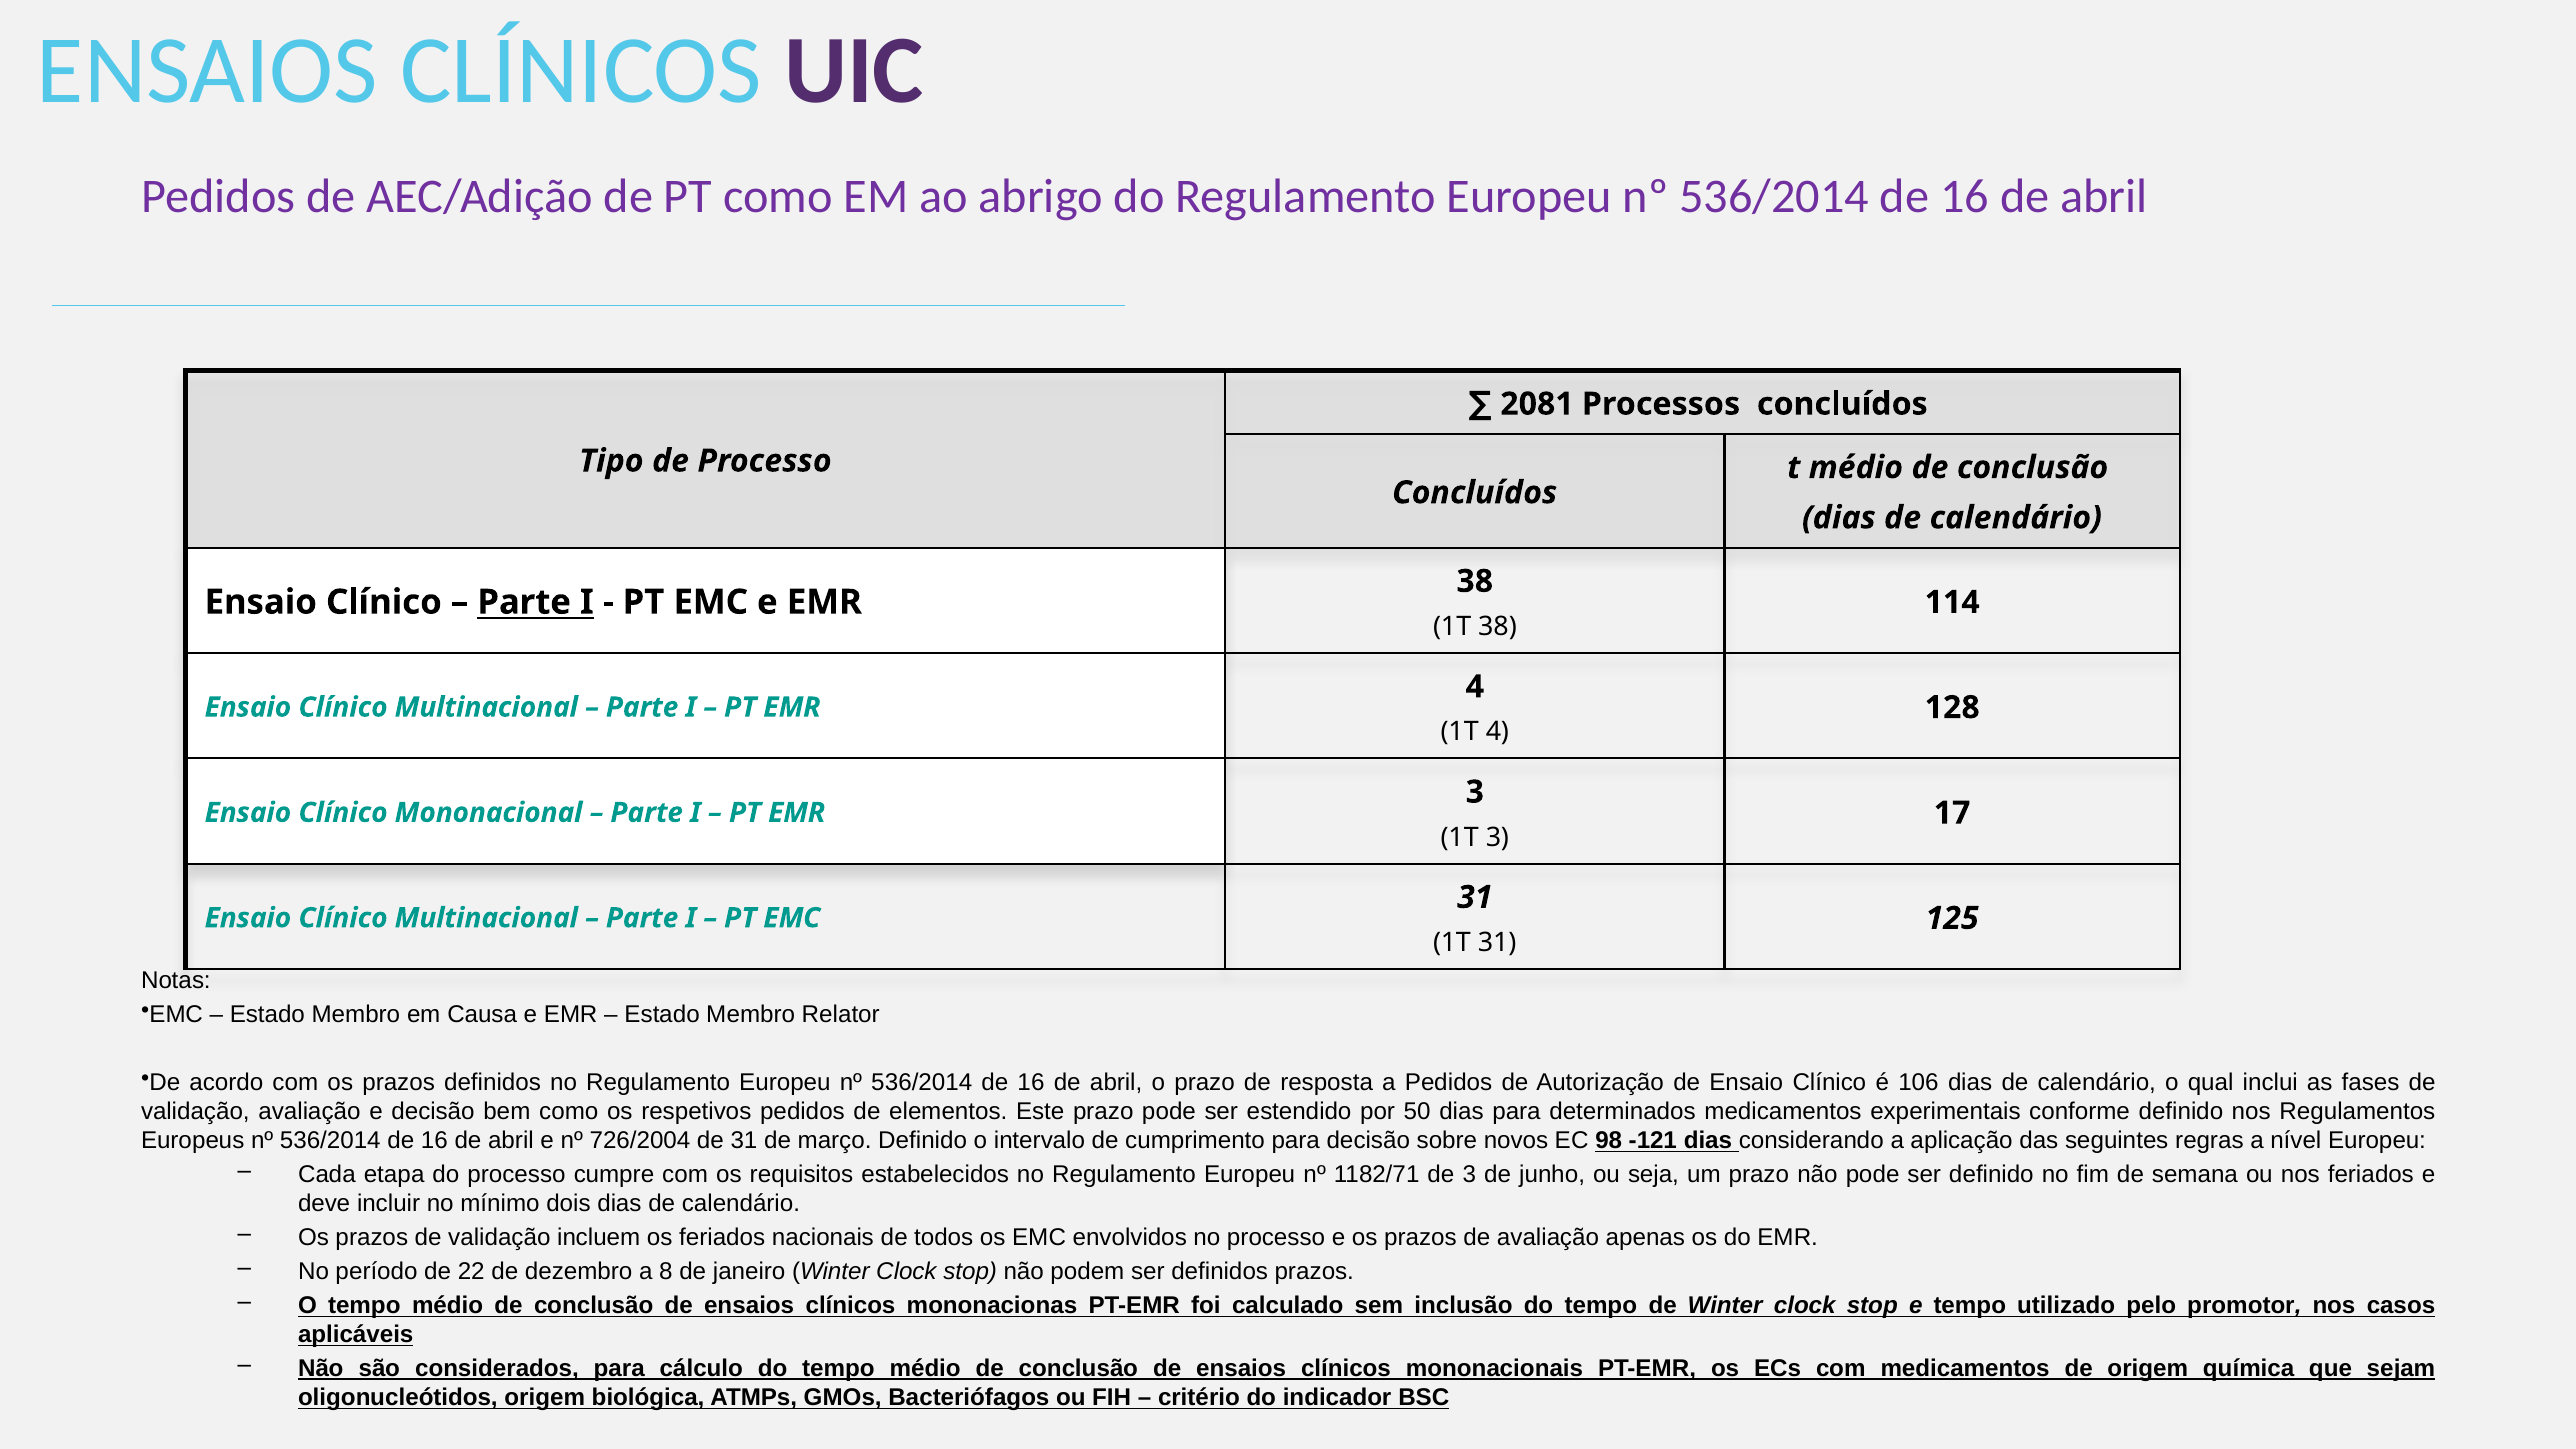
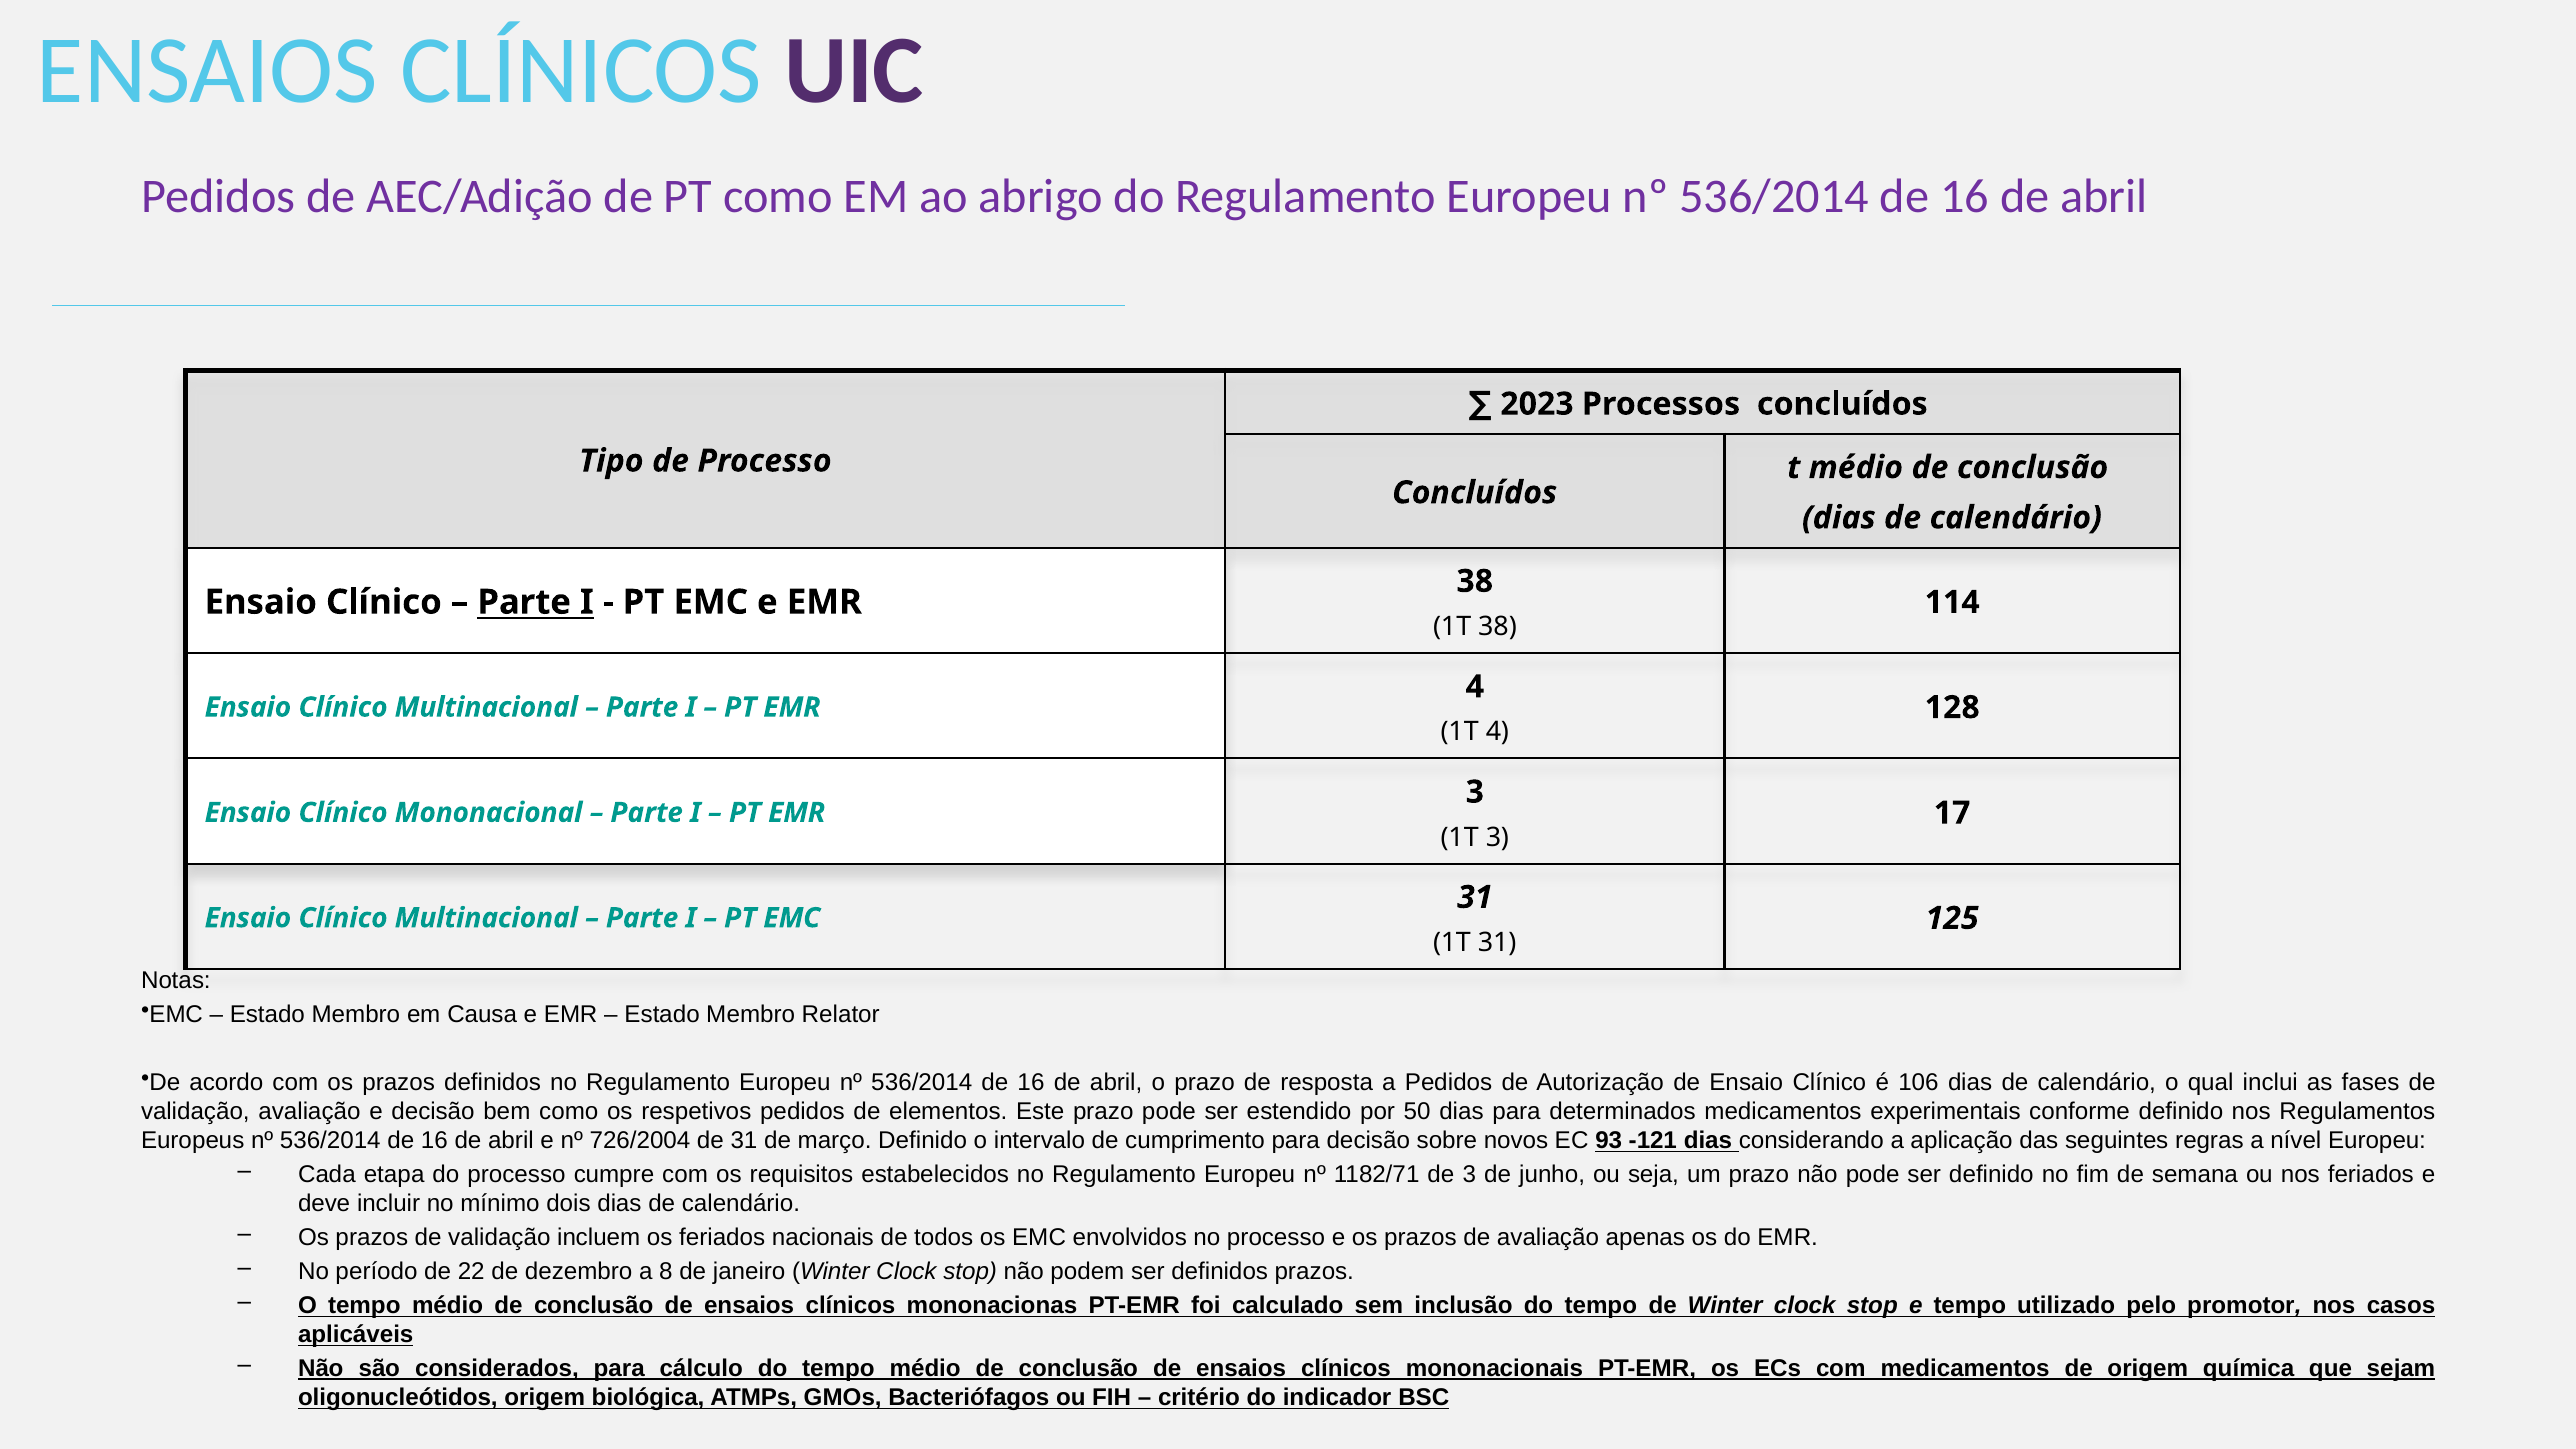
2081: 2081 -> 2023 (1537, 404)
98: 98 -> 93 (1609, 1141)
